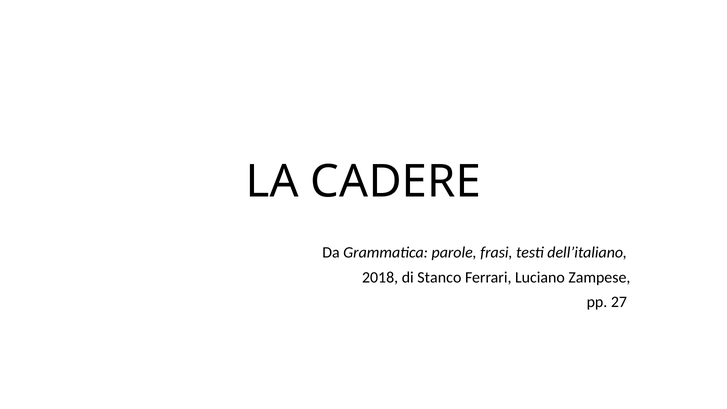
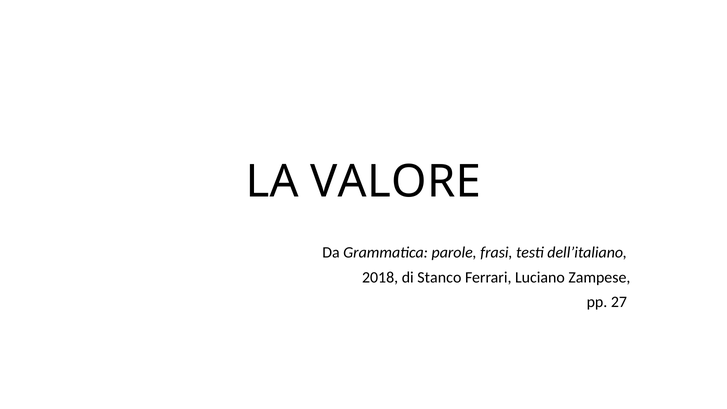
CADERE: CADERE -> VALORE (396, 182)
